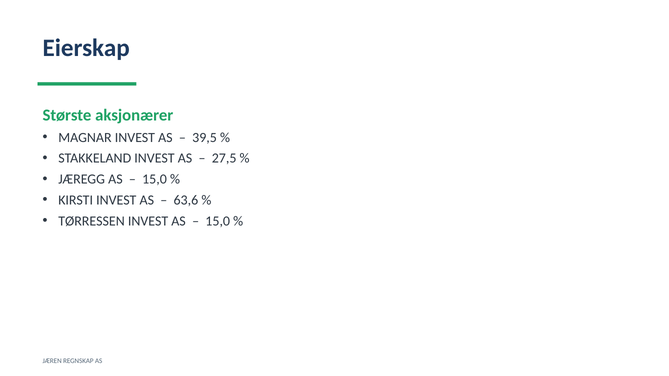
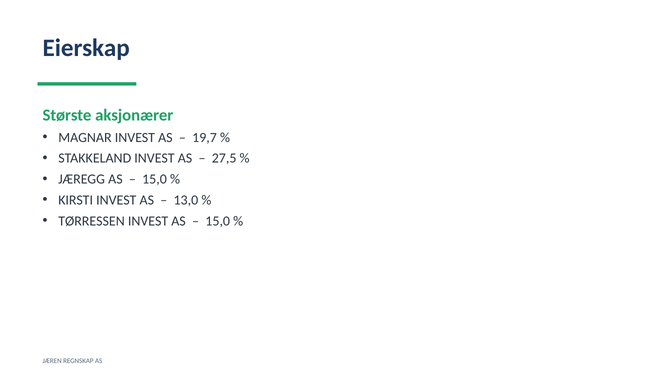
39,5: 39,5 -> 19,7 (205, 138)
63,6: 63,6 -> 13,0 (186, 200)
